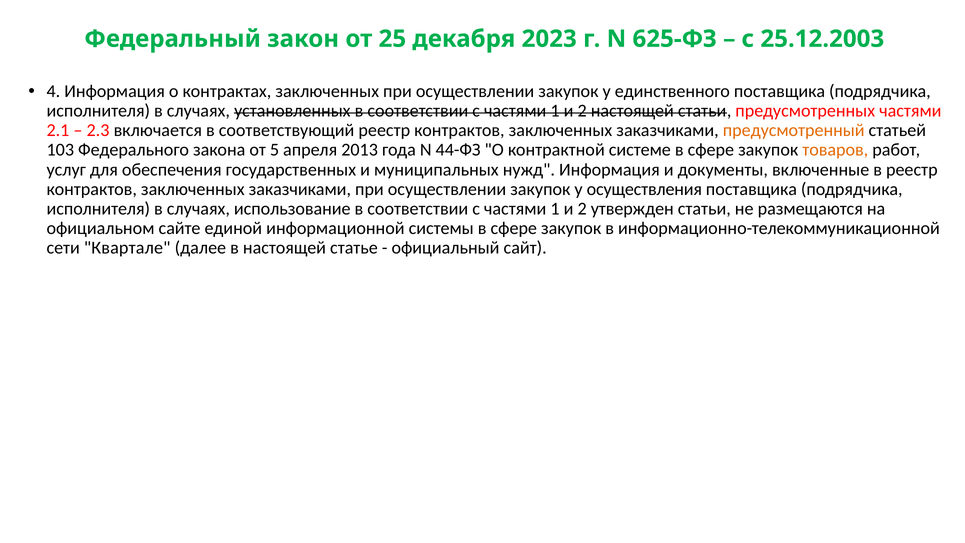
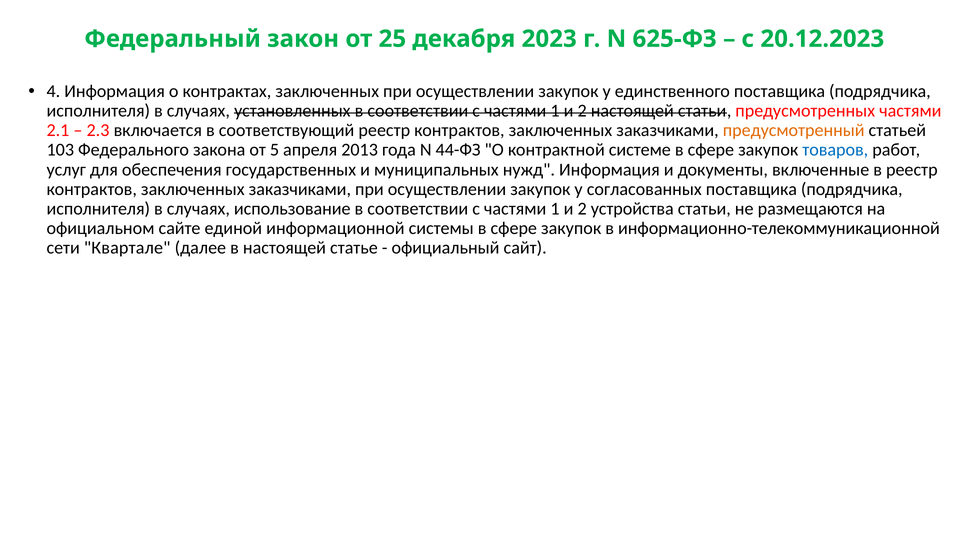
25.12.2003: 25.12.2003 -> 20.12.2023 (822, 39)
товаров colour: orange -> blue (835, 150)
осуществления: осуществления -> согласованных (644, 189)
утвержден: утвержден -> устройства (632, 209)
